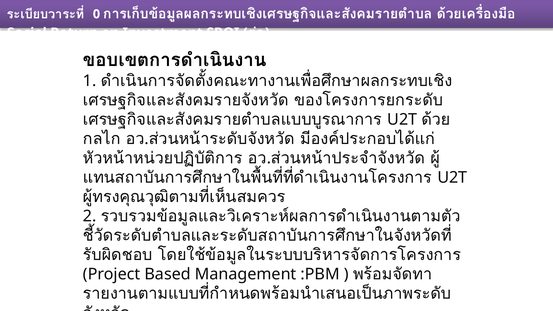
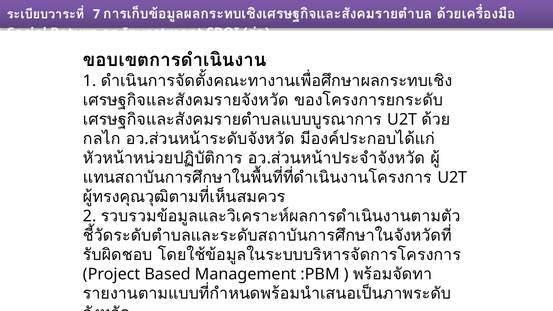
0: 0 -> 7 (96, 14)
